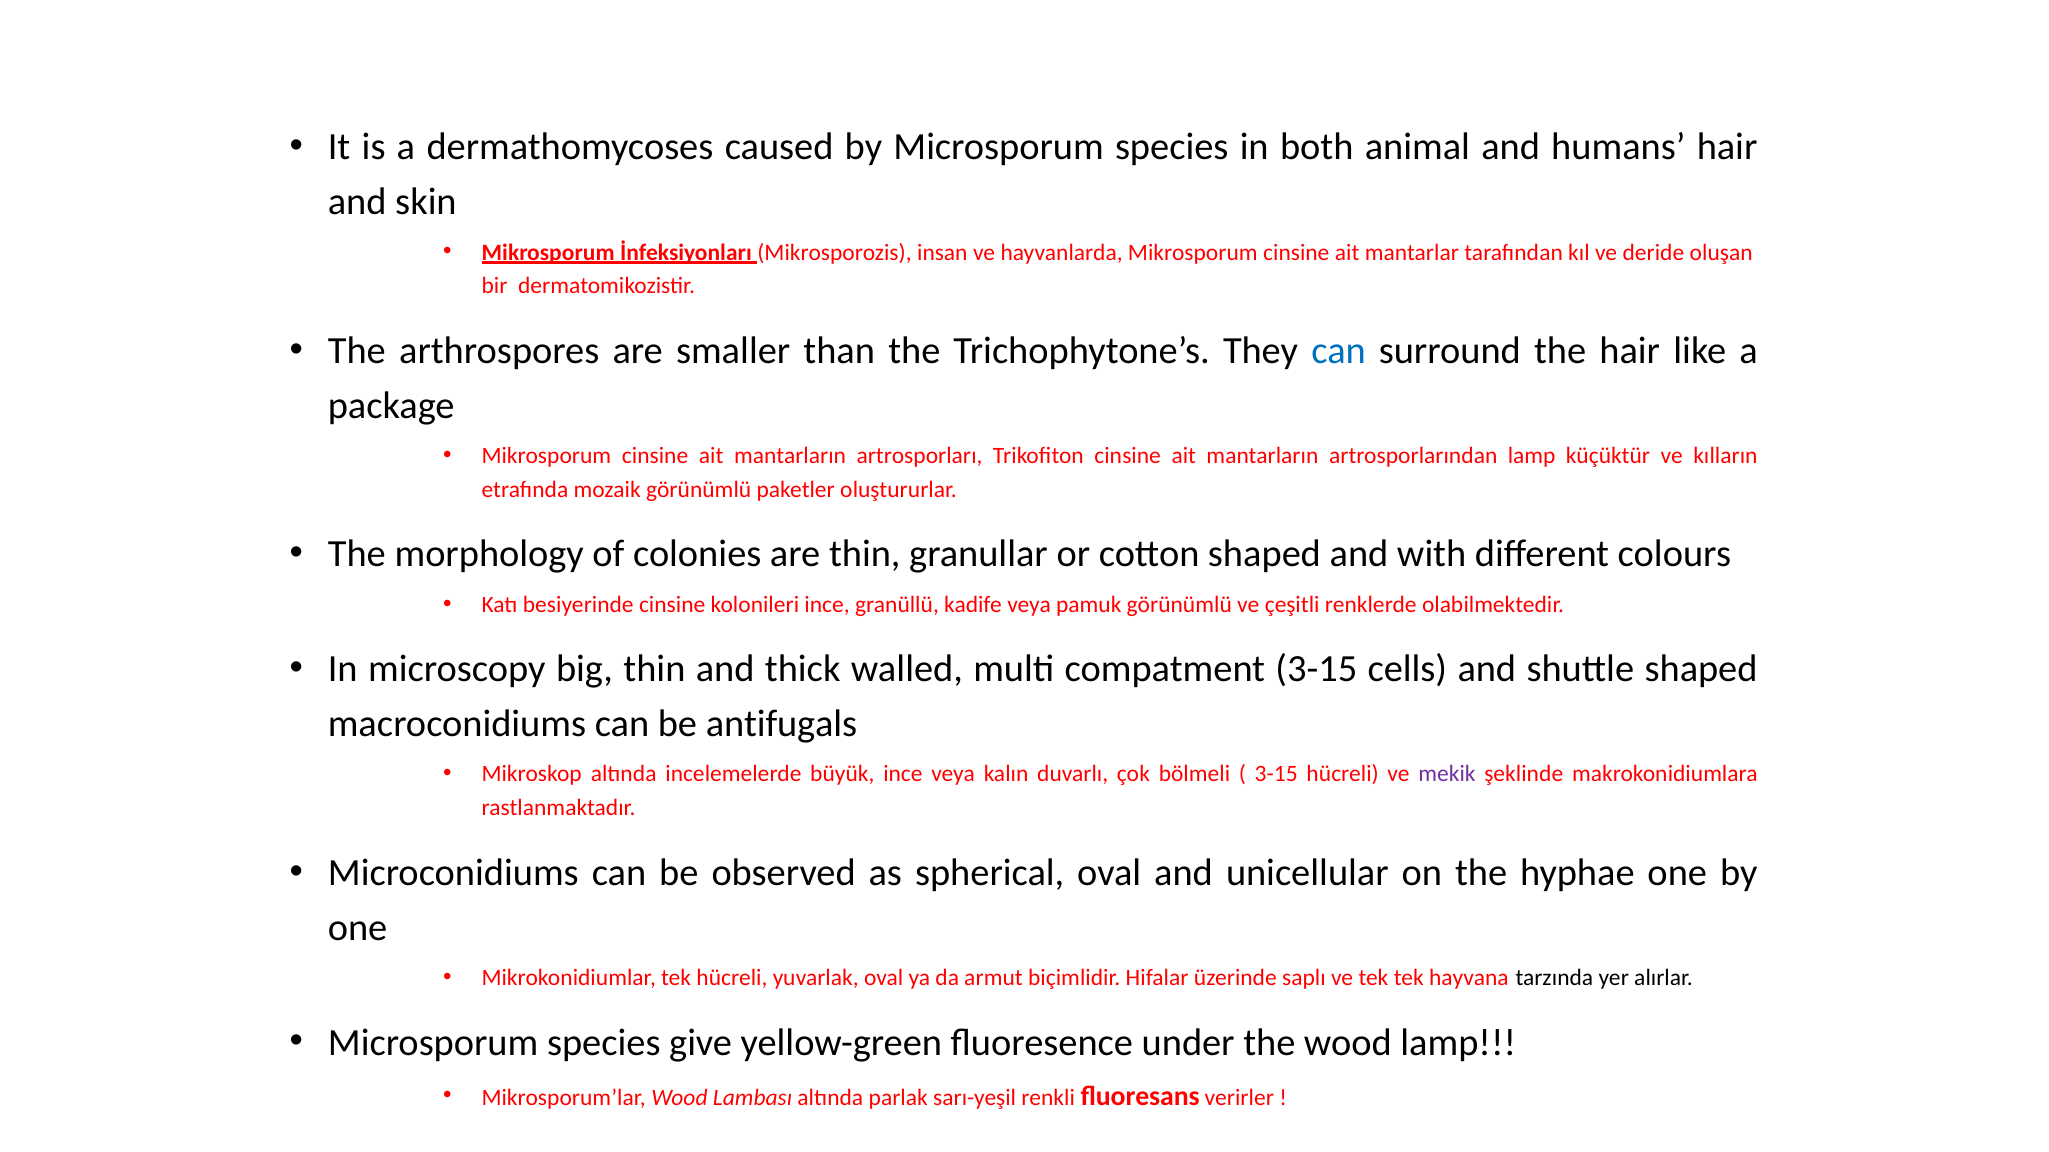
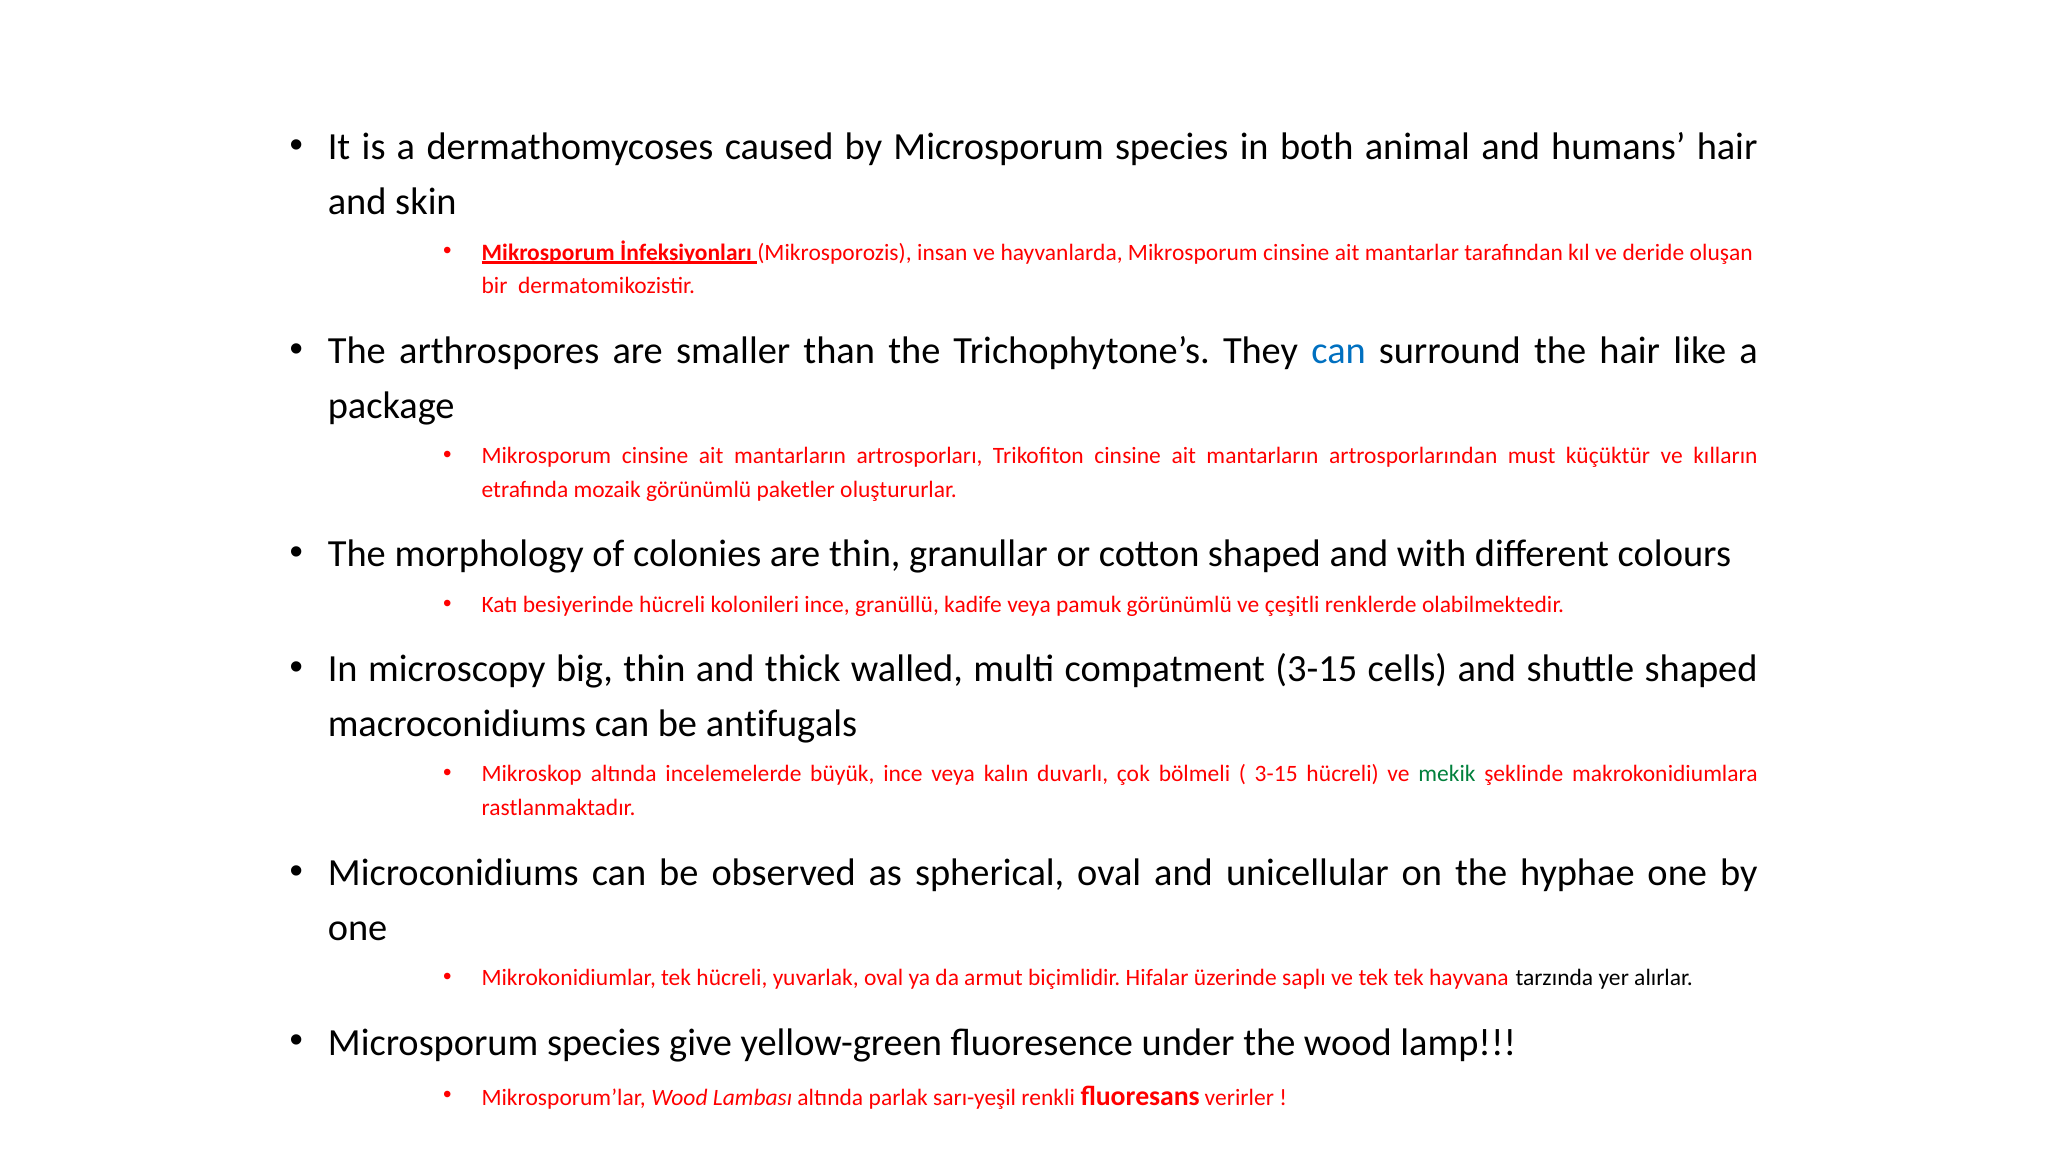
artrosporlarından lamp: lamp -> must (1532, 456)
besiyerinde cinsine: cinsine -> hücreli (672, 605)
mekik colour: purple -> green (1447, 775)
